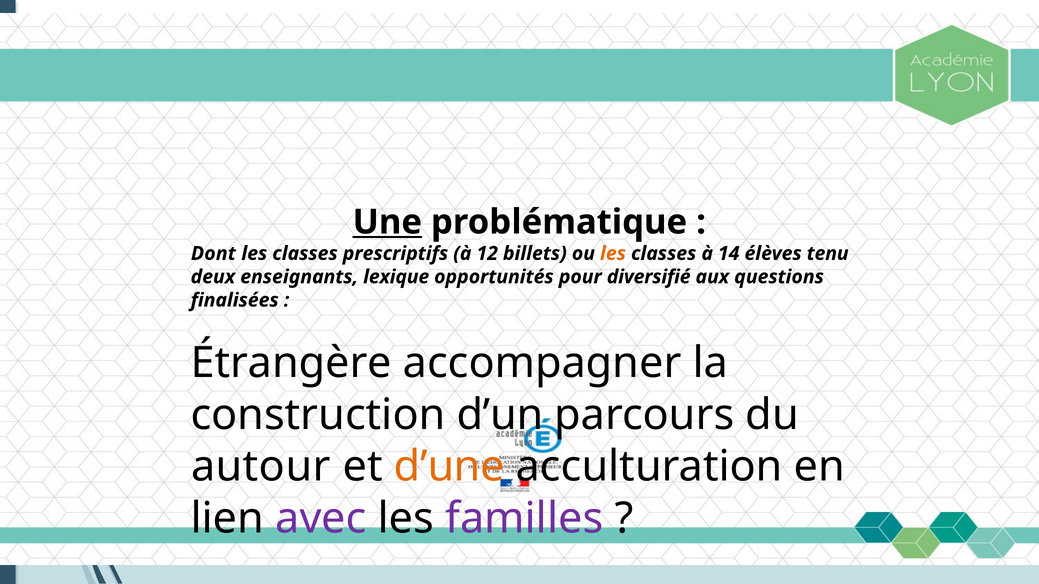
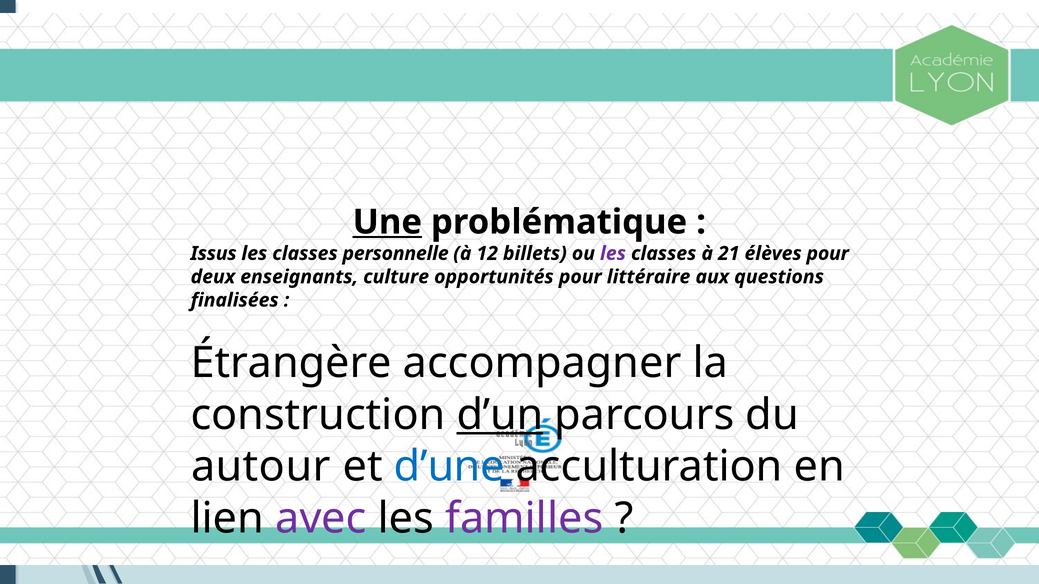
Dont: Dont -> Issus (214, 254)
prescriptifs: prescriptifs -> personnelle (396, 254)
les colour: orange -> purple (613, 254)
14: 14 -> 21 (729, 254)
élèves tenu: tenu -> pour (828, 254)
lexique: lexique -> culture (396, 277)
diversifié: diversifié -> littéraire (649, 277)
d’un underline: none -> present (500, 415)
d’une colour: orange -> blue (449, 467)
